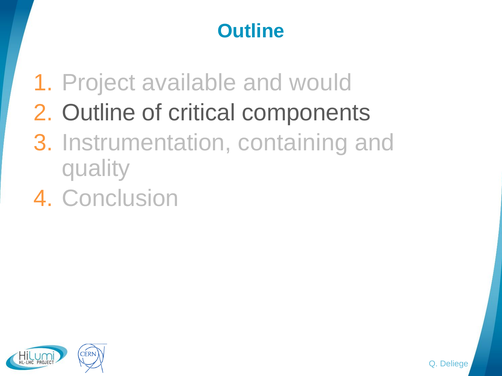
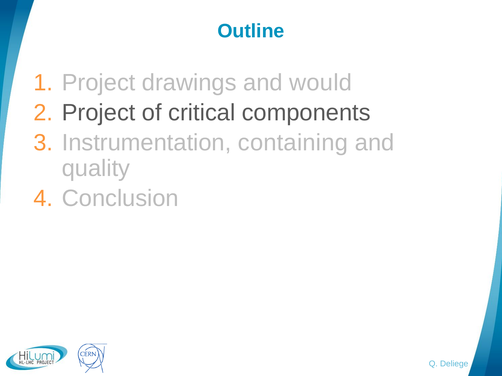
available: available -> drawings (189, 83)
Outline: Outline -> Project (99, 113)
